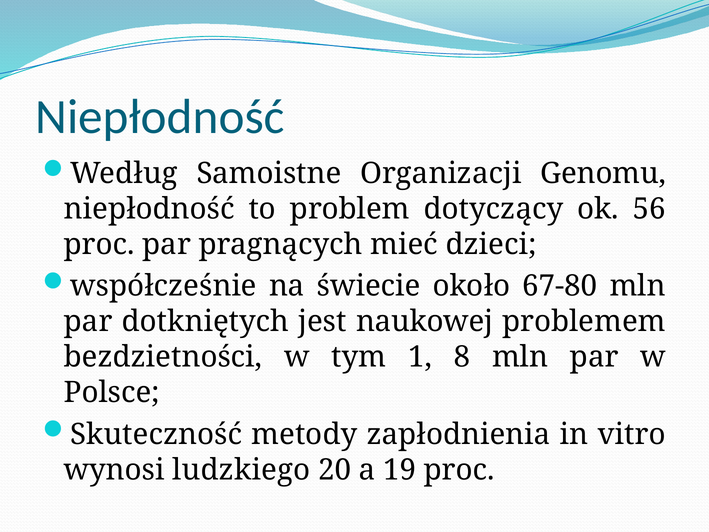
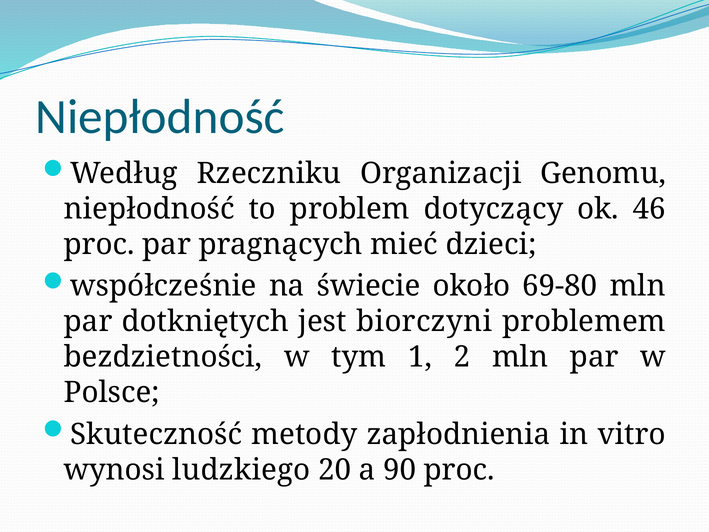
Samoistne: Samoistne -> Rzeczniku (269, 173)
56: 56 -> 46 (649, 209)
67-80: 67-80 -> 69-80 (560, 286)
naukowej: naukowej -> biorczyni (424, 321)
8: 8 -> 2 (462, 357)
19: 19 -> 90 (400, 470)
